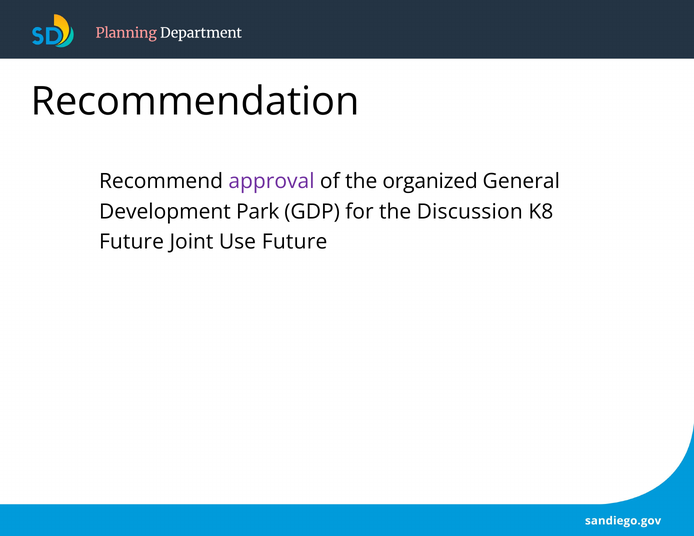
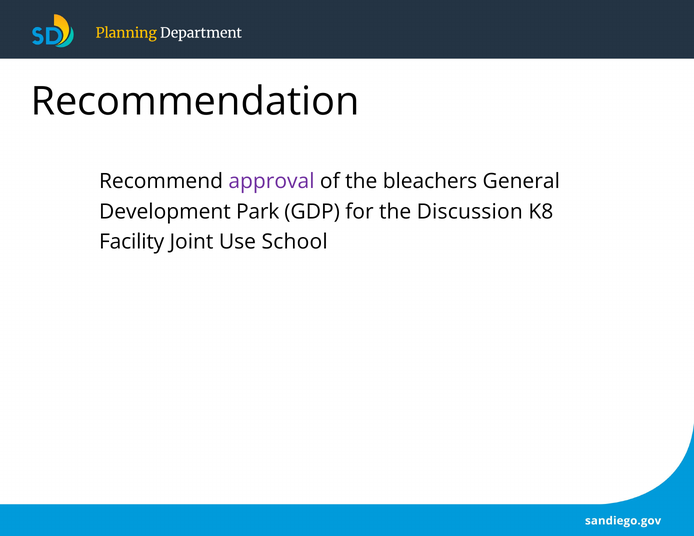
Planning colour: pink -> yellow (126, 33)
organized: organized -> bleachers (430, 181)
Future: Future -> Facility (132, 242)
Use Future: Future -> School (295, 242)
